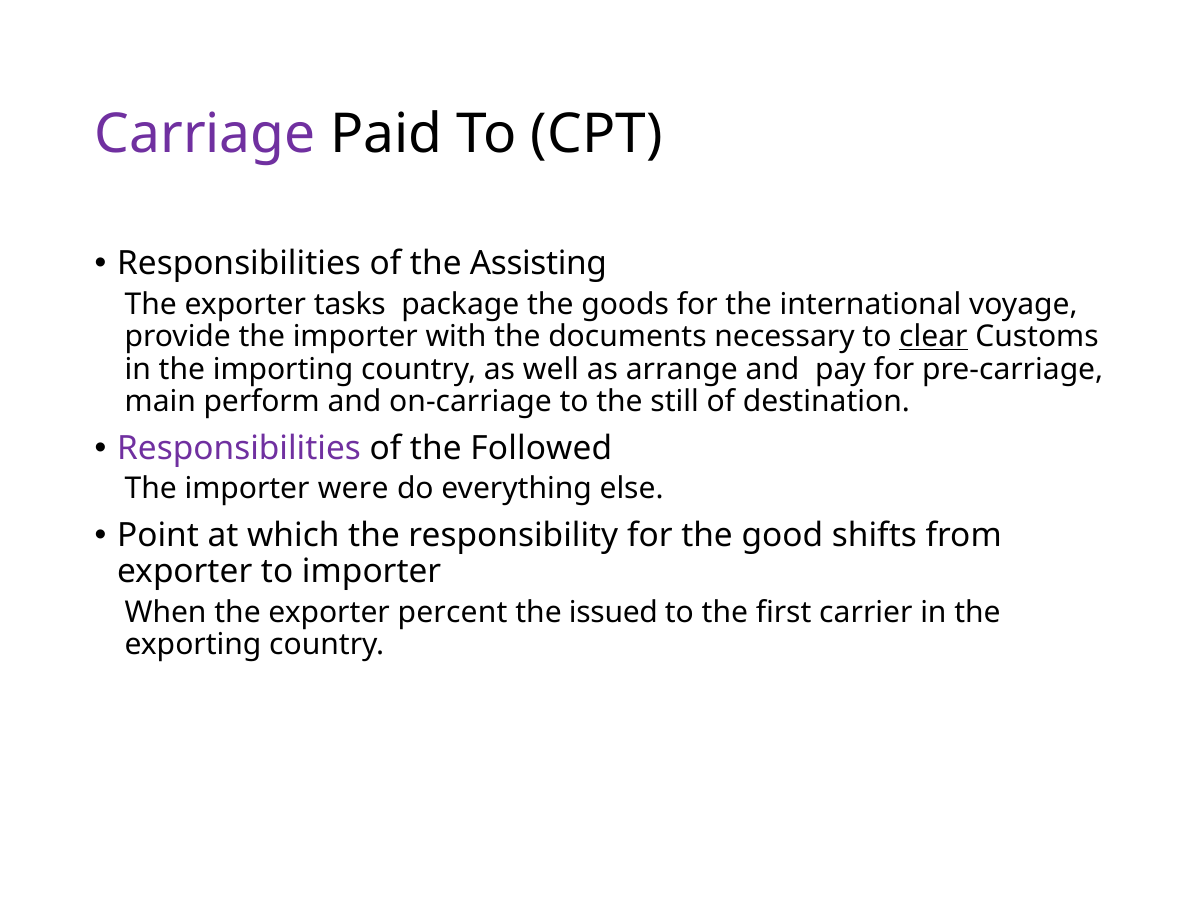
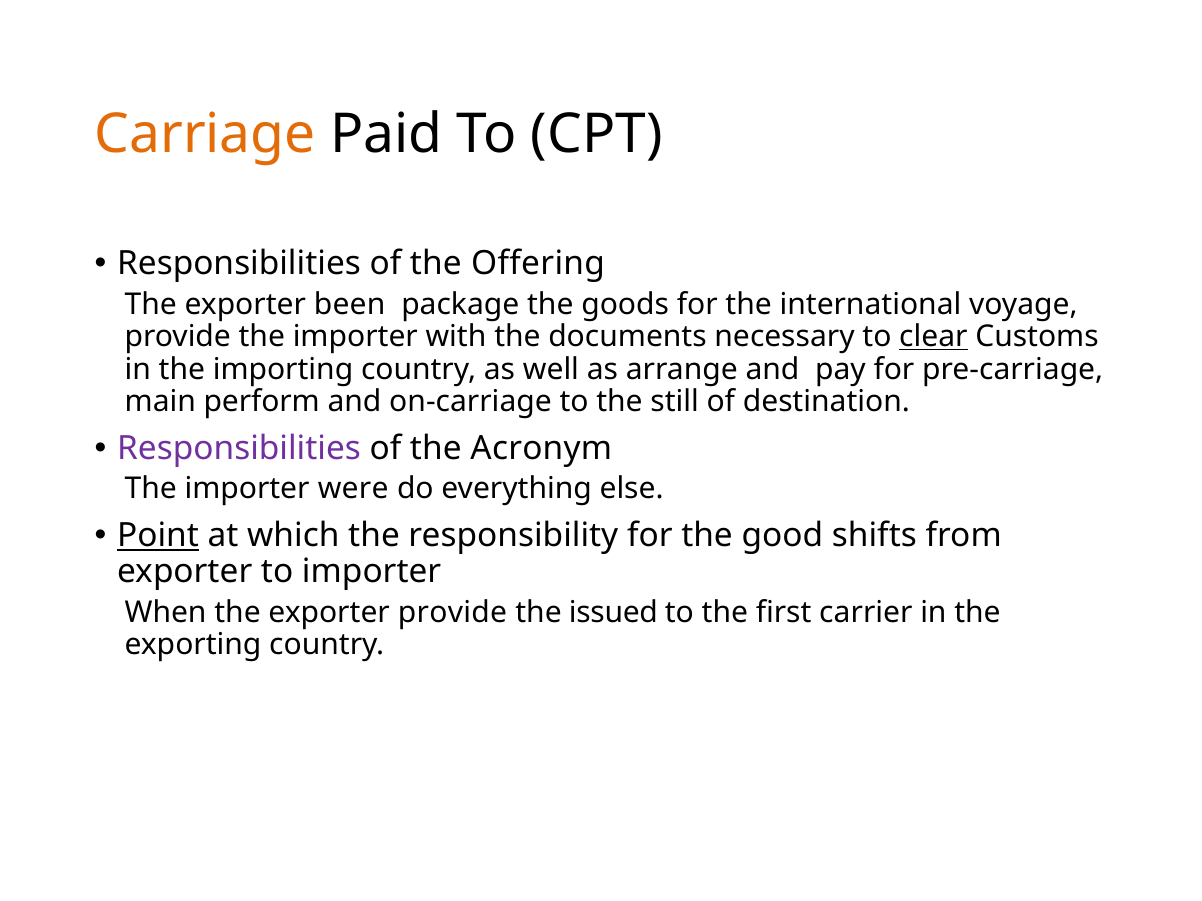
Carriage colour: purple -> orange (205, 135)
Assisting: Assisting -> Offering (538, 264)
tasks: tasks -> been (350, 304)
Followed: Followed -> Acronym (541, 449)
Point underline: none -> present (158, 536)
exporter percent: percent -> provide (452, 613)
